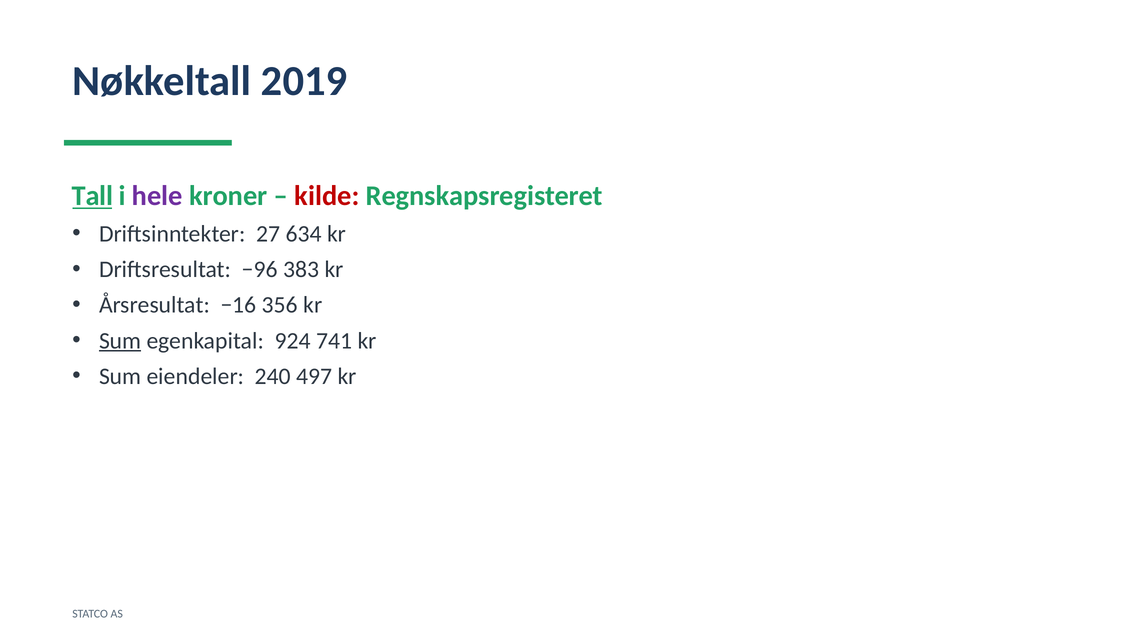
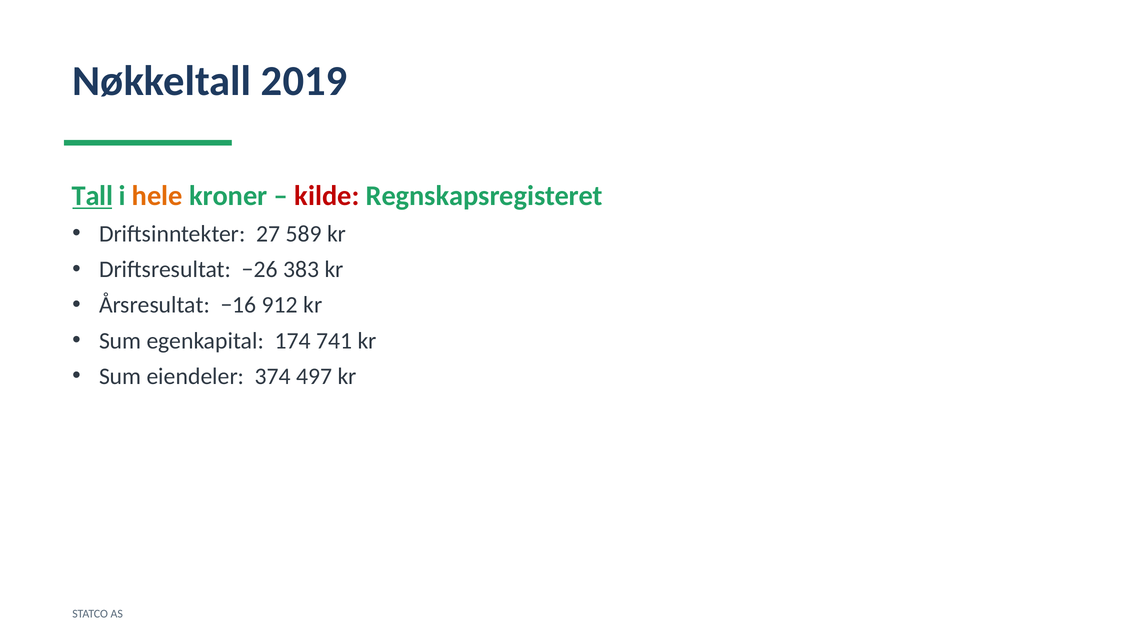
hele colour: purple -> orange (157, 196)
634: 634 -> 589 (304, 234)
−96: −96 -> −26 (260, 269)
356: 356 -> 912 (280, 305)
Sum underline: present -> none (120, 340)
924: 924 -> 174 (293, 340)
240: 240 -> 374 (273, 376)
